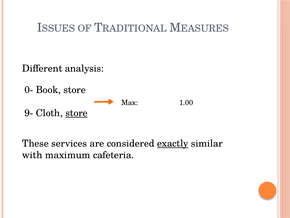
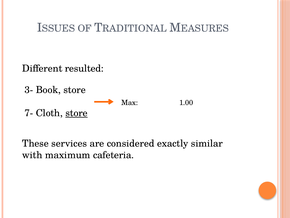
analysis: analysis -> resulted (84, 68)
0-: 0- -> 3- (29, 90)
9-: 9- -> 7- (29, 113)
exactly underline: present -> none (173, 143)
